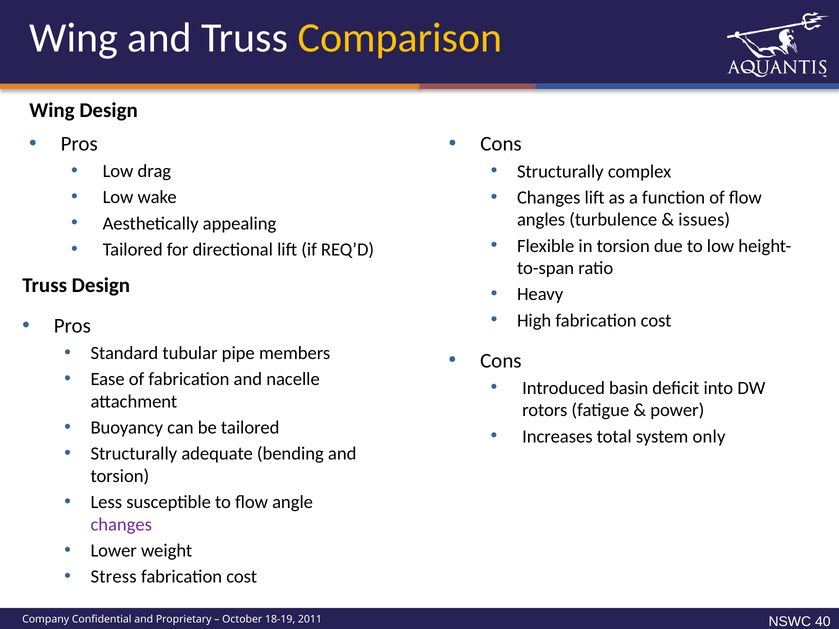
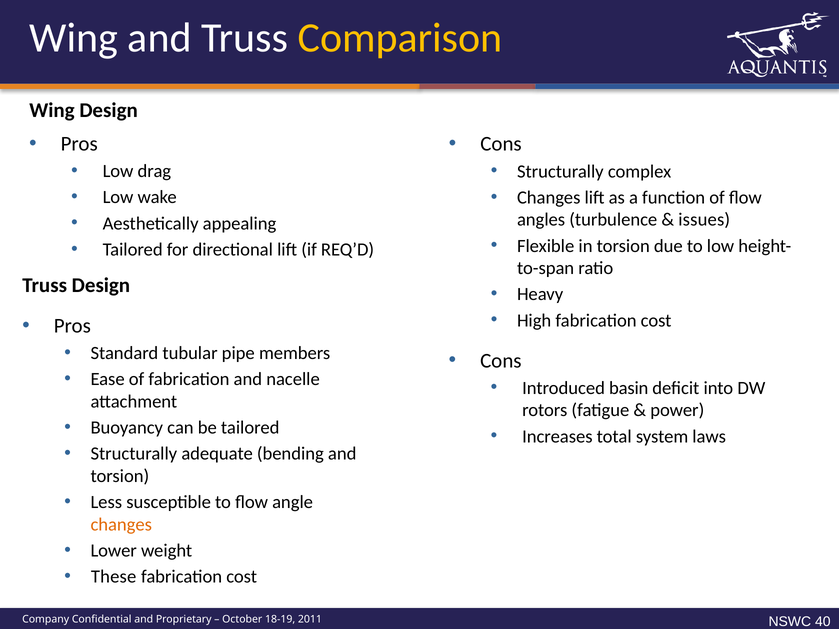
only: only -> laws (709, 437)
changes colour: purple -> orange (121, 525)
Stress: Stress -> These (114, 577)
